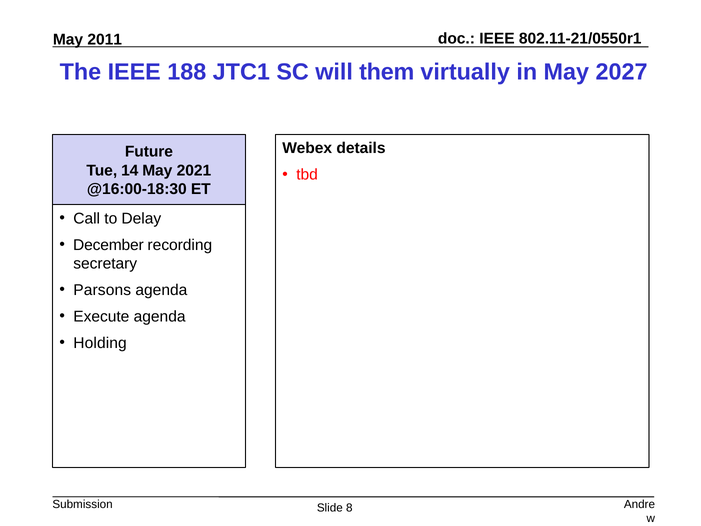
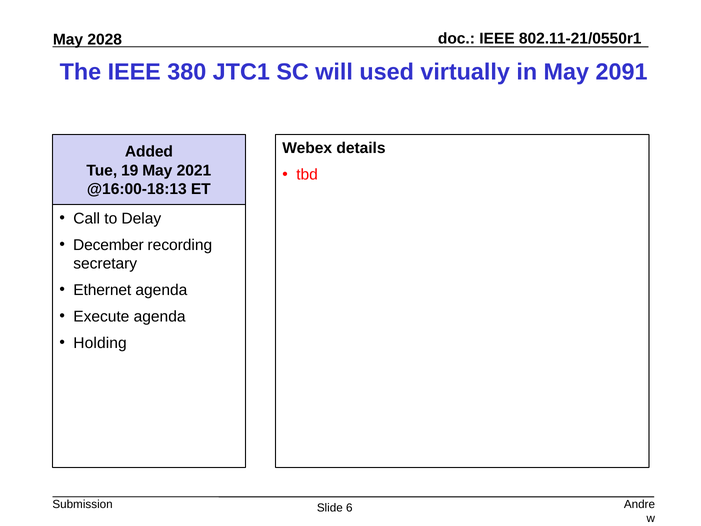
2011: 2011 -> 2028 (105, 40)
188: 188 -> 380 (187, 72)
them: them -> used (387, 72)
2027: 2027 -> 2091 (622, 72)
Future: Future -> Added (149, 152)
14: 14 -> 19 (130, 170)
@16:00-18:30: @16:00-18:30 -> @16:00-18:13 (137, 189)
Parsons: Parsons -> Ethernet (102, 290)
8: 8 -> 6 (349, 508)
